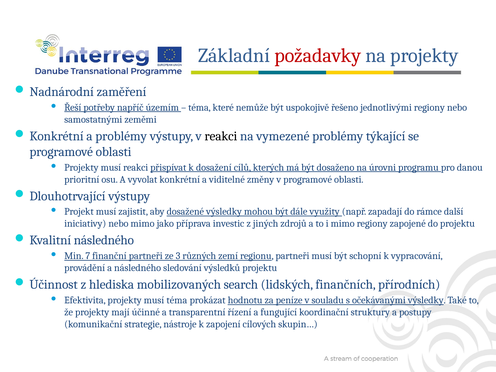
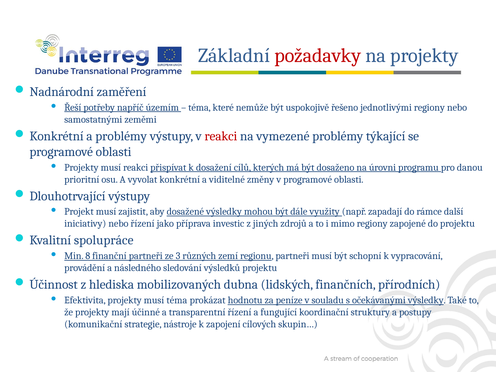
reakci colour: black -> red (221, 136)
nebo mimo: mimo -> řízení (143, 224)
následného: následného -> spolupráce (104, 240)
7: 7 -> 8 (88, 256)
search: search -> dubna (241, 285)
